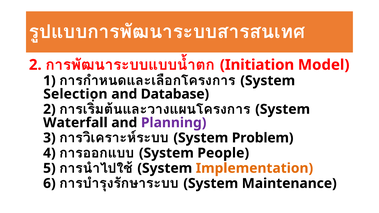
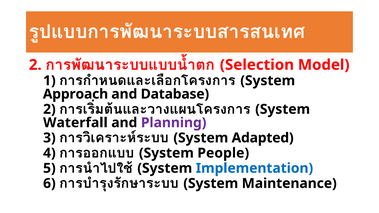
Initiation: Initiation -> Selection (257, 65)
Selection: Selection -> Approach (75, 94)
Problem: Problem -> Adapted (263, 138)
Implementation colour: orange -> blue (254, 168)
